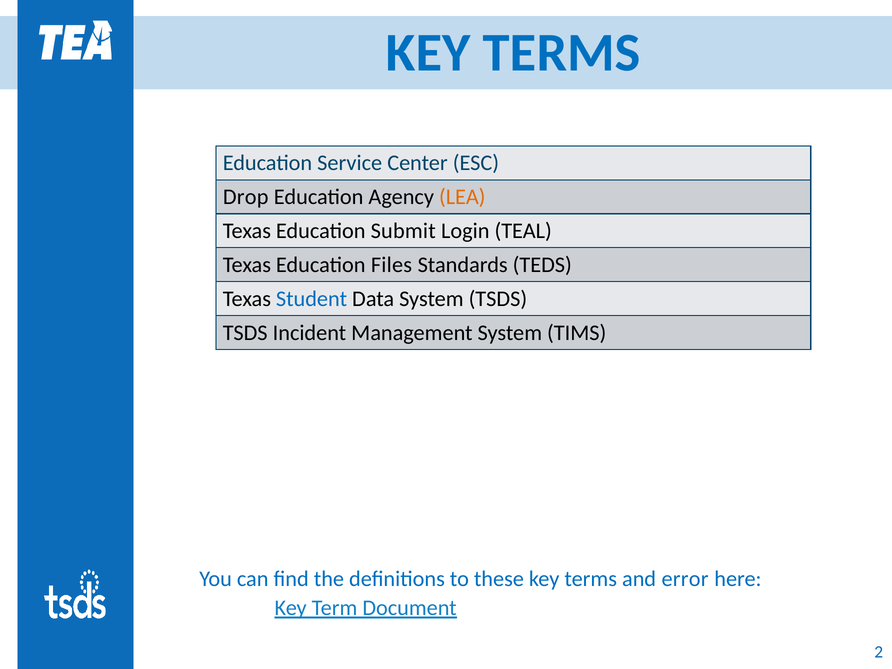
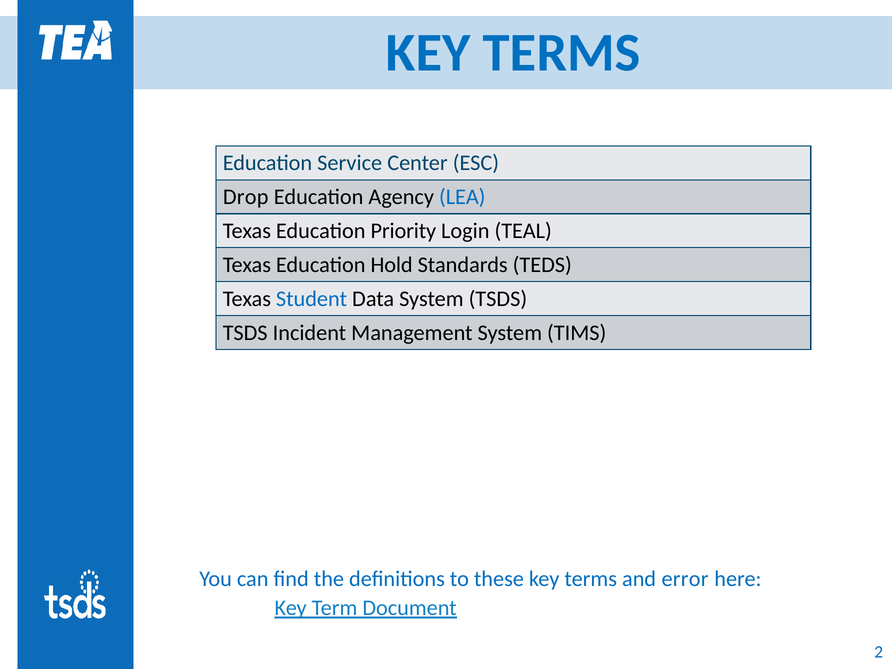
LEA colour: orange -> blue (462, 197)
Submit: Submit -> Priority (403, 231)
Files: Files -> Hold (392, 265)
